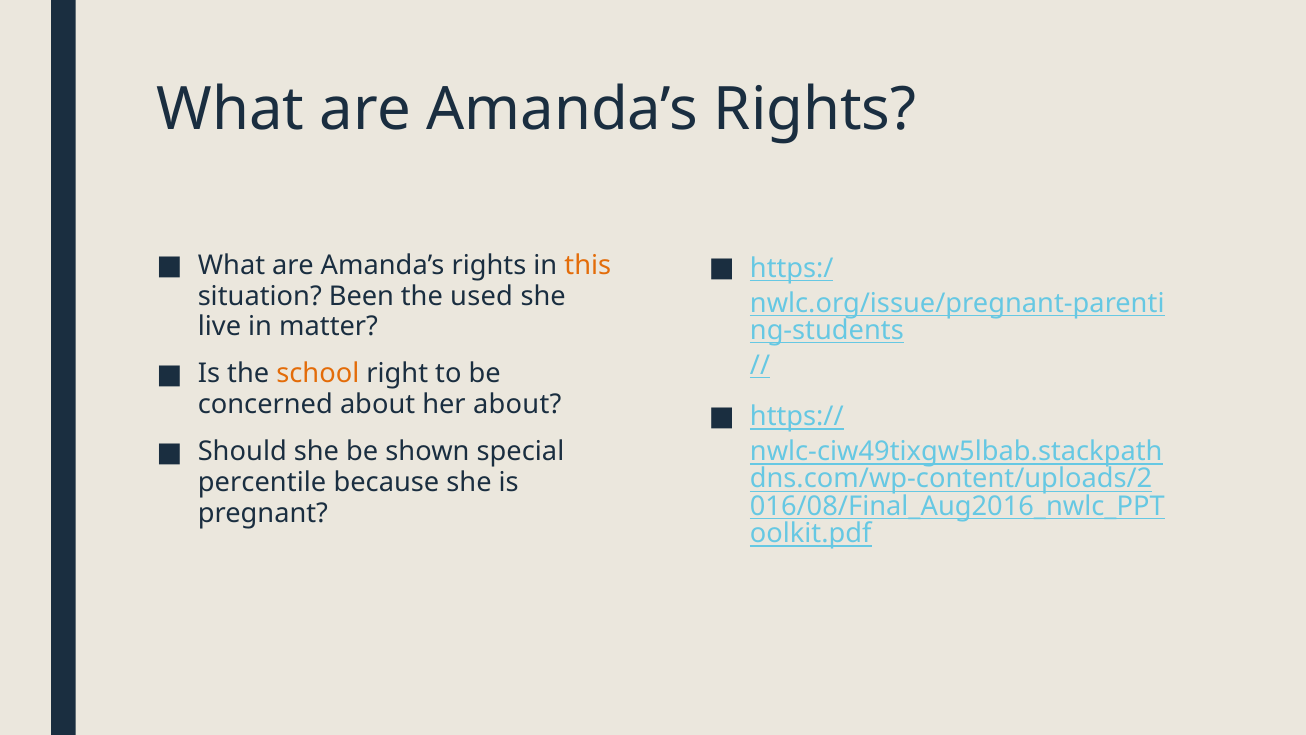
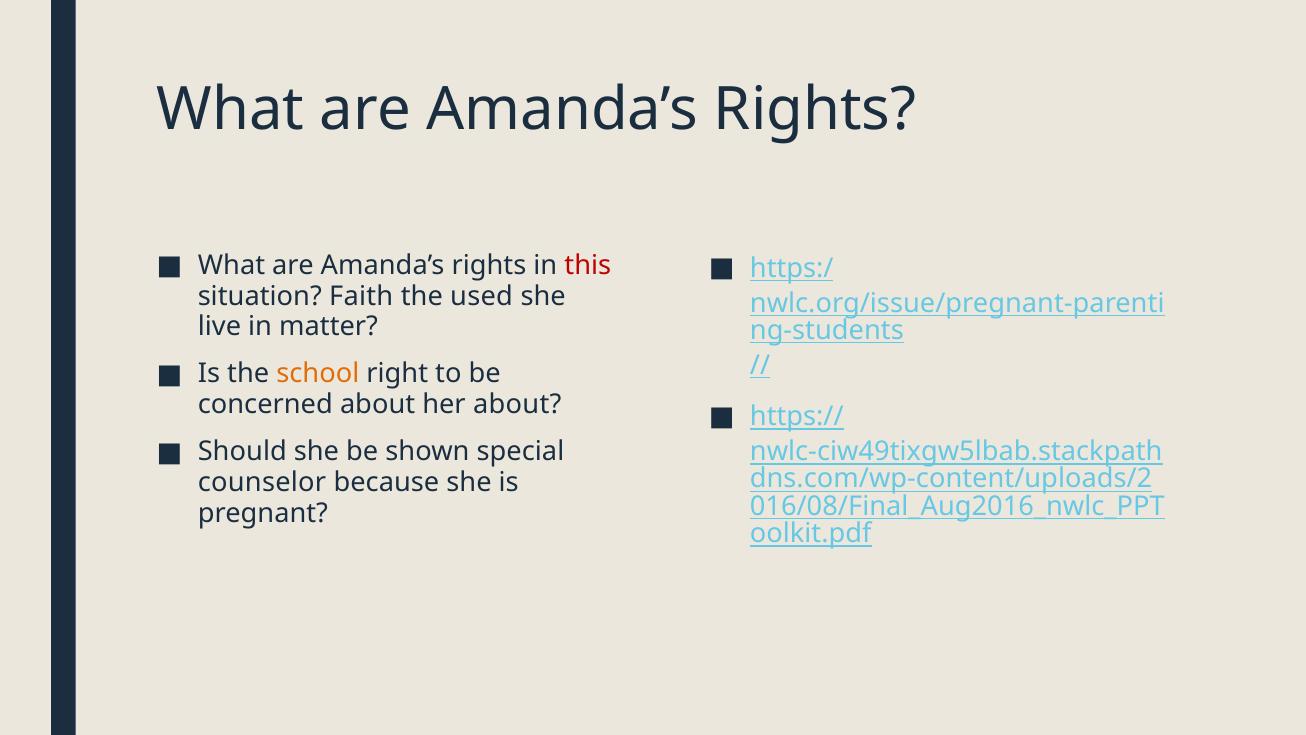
this colour: orange -> red (588, 265)
Been: Been -> Faith (361, 296)
percentile: percentile -> counselor (262, 482)
